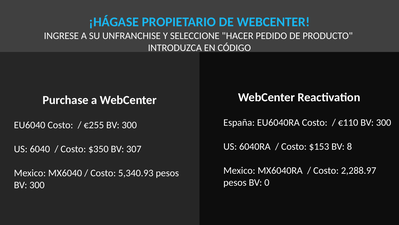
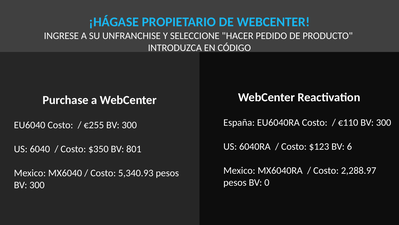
$153: $153 -> $123 (319, 146)
8: 8 -> 6 (349, 146)
307: 307 -> 801 (134, 149)
